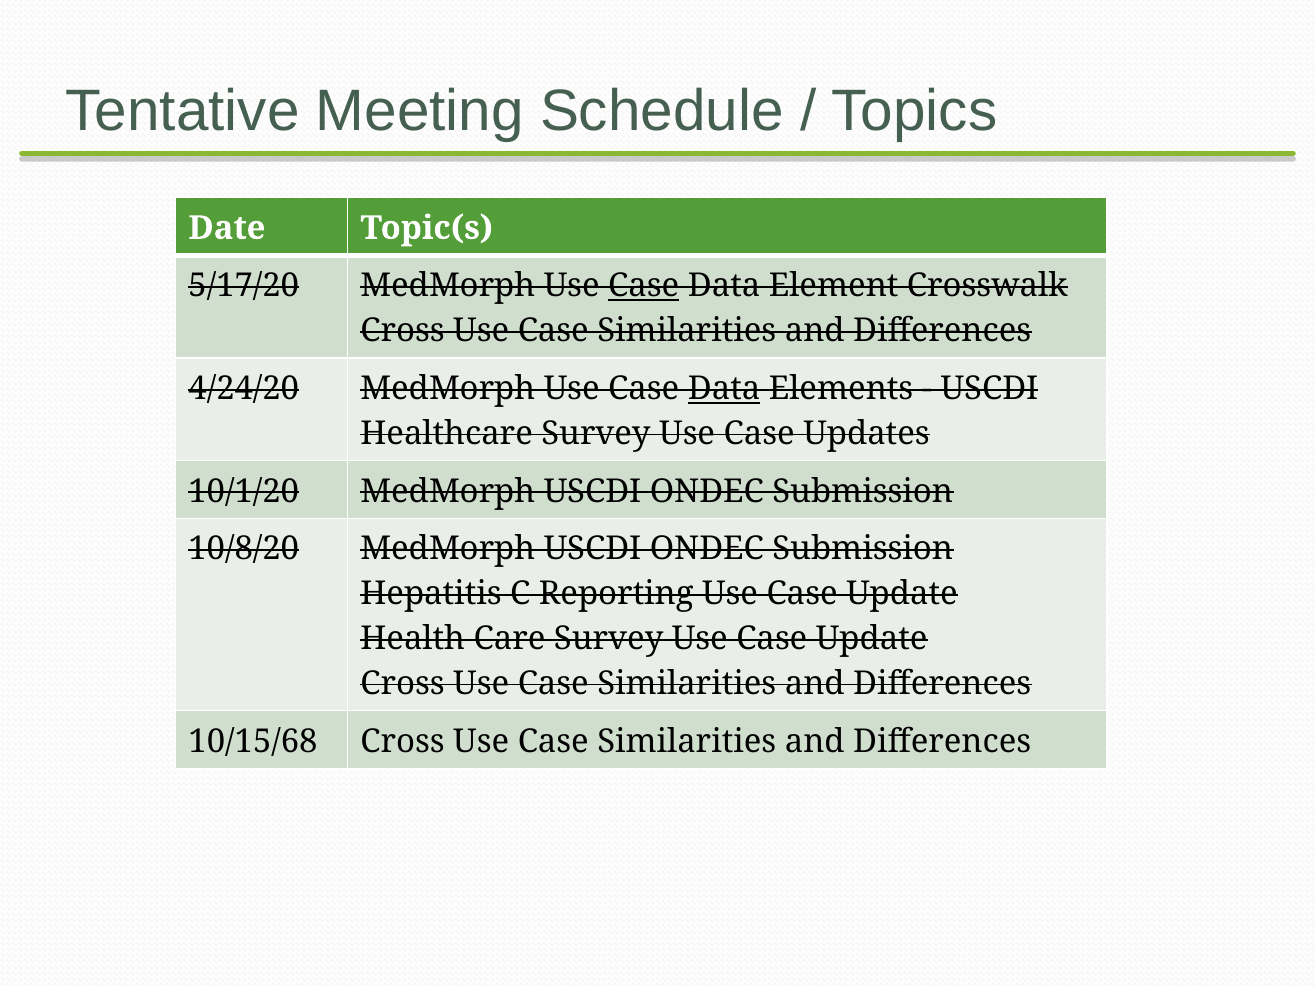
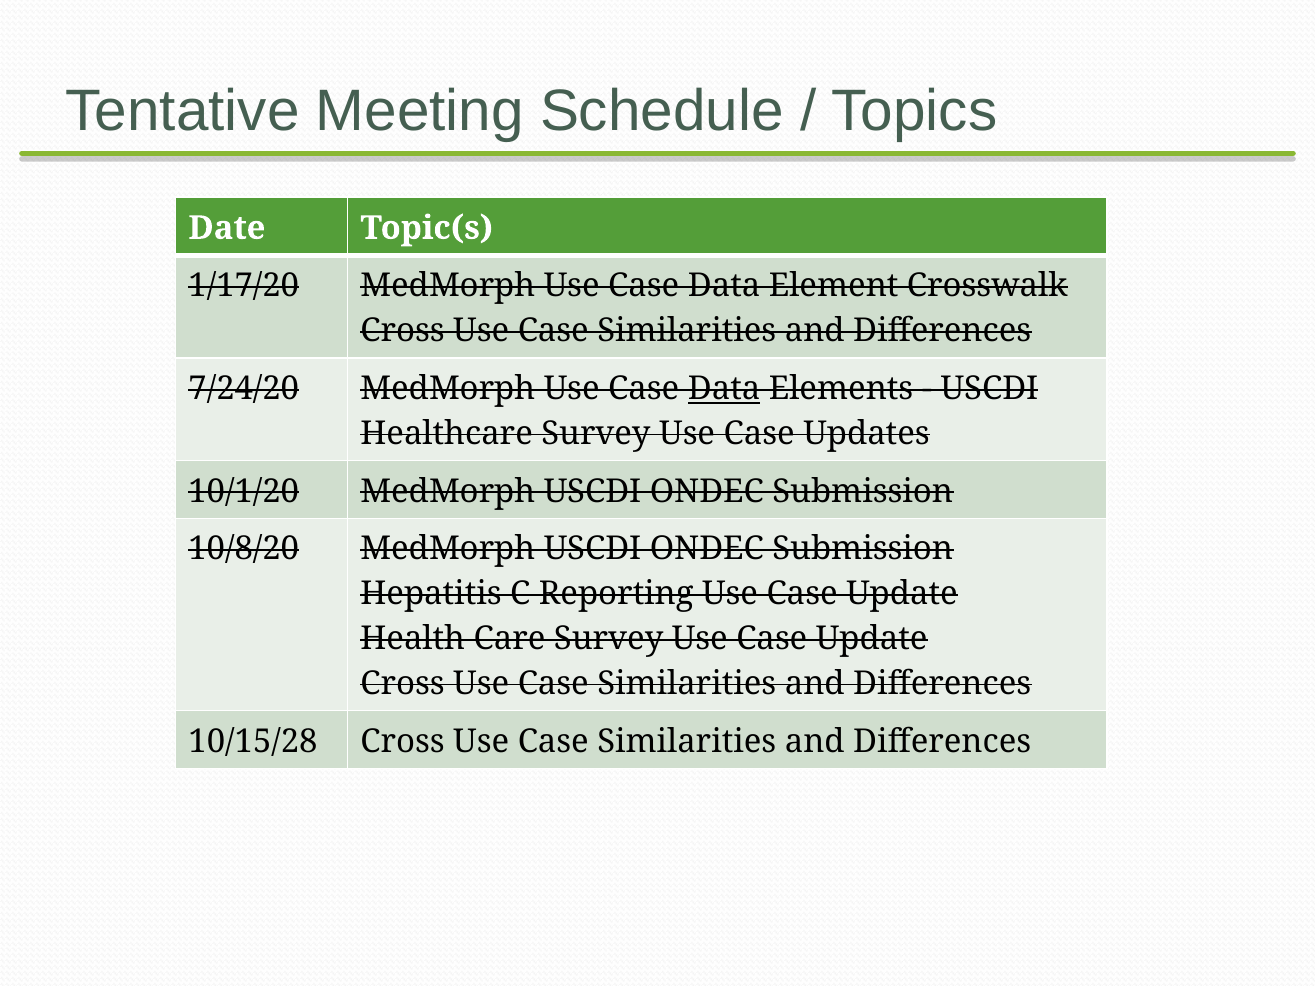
5/17/20: 5/17/20 -> 1/17/20 (244, 286)
Case underline: present -> none (644, 286)
4/24/20: 4/24/20 -> 7/24/20 (244, 389)
10/15/68: 10/15/68 -> 10/15/28 (253, 741)
